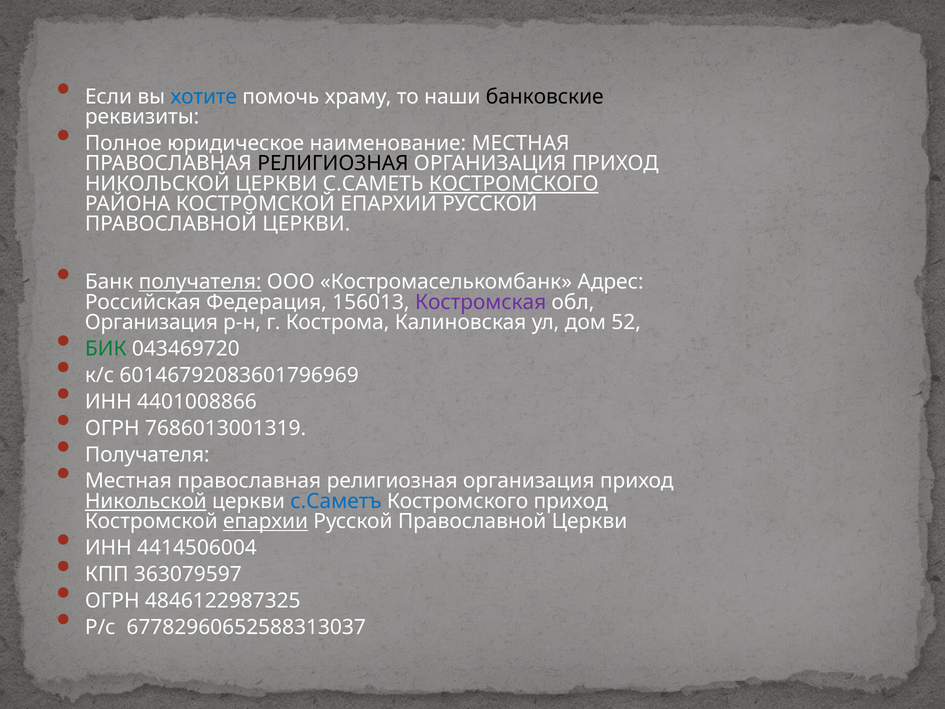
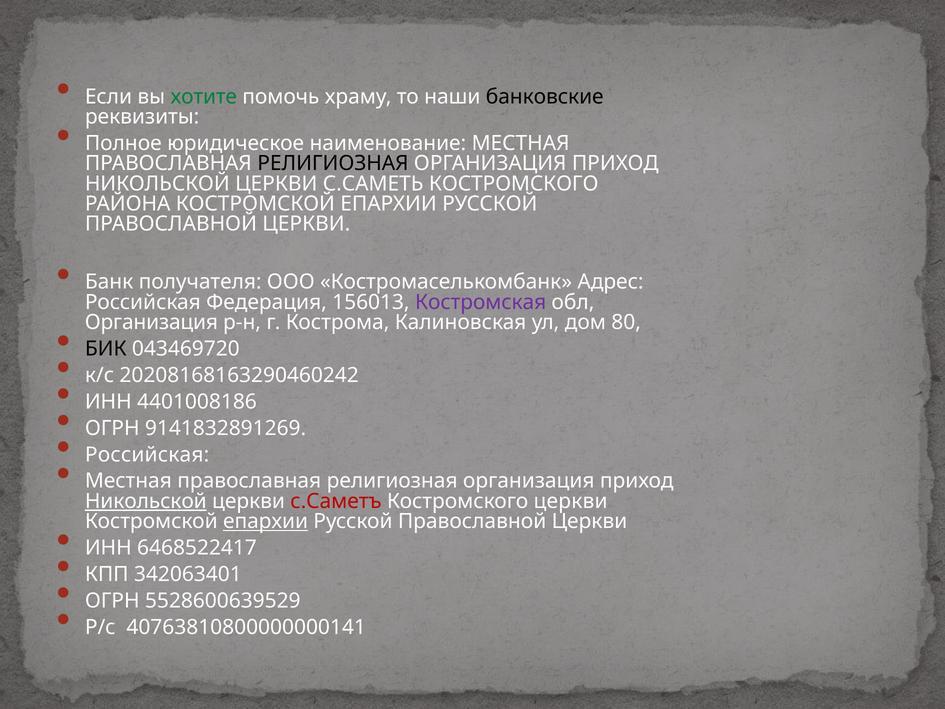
хотите colour: blue -> green (204, 97)
КОСТРОМСКОГО underline: present -> none (514, 184)
получателя underline: present -> none (200, 282)
52: 52 -> 80 (626, 322)
БИК colour: green -> black (106, 349)
60146792083601796969: 60146792083601796969 -> 20208168163290460242 (239, 375)
4401008866: 4401008866 -> 4401008186 (197, 402)
7686013001319: 7686013001319 -> 9141832891269 (226, 428)
Получателя: Получателя -> Российская (147, 454)
с.Саметъ colour: blue -> red (336, 501)
Костромского приход: приход -> церкви (571, 501)
4414506004: 4414506004 -> 6468522417 (197, 548)
363079597: 363079597 -> 342063401 (188, 574)
4846122987325: 4846122987325 -> 5528600639529 (223, 601)
67782960652588313037: 67782960652588313037 -> 40763810800000000141 (246, 627)
